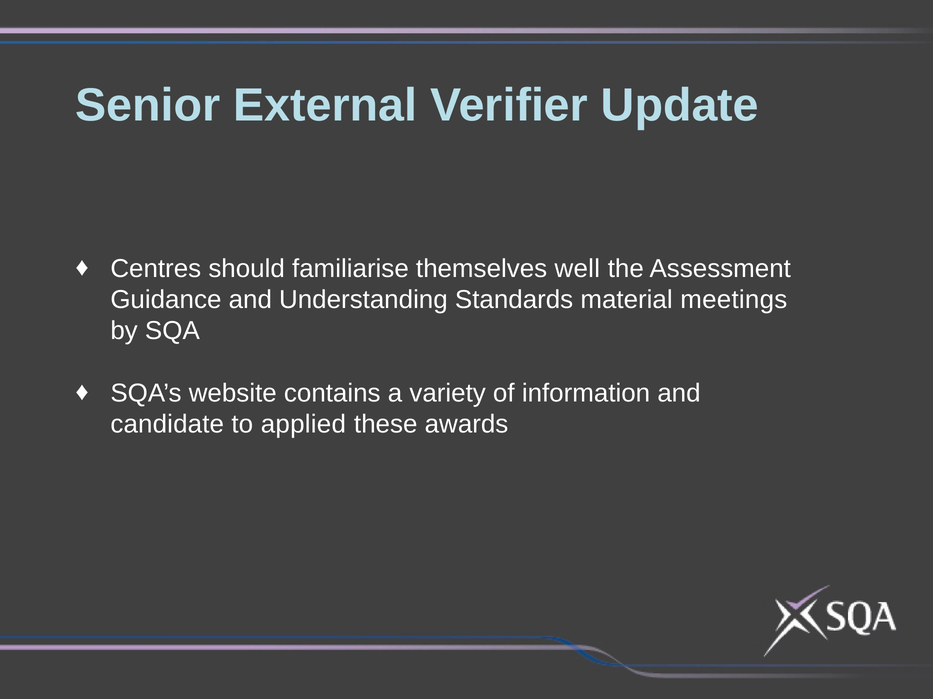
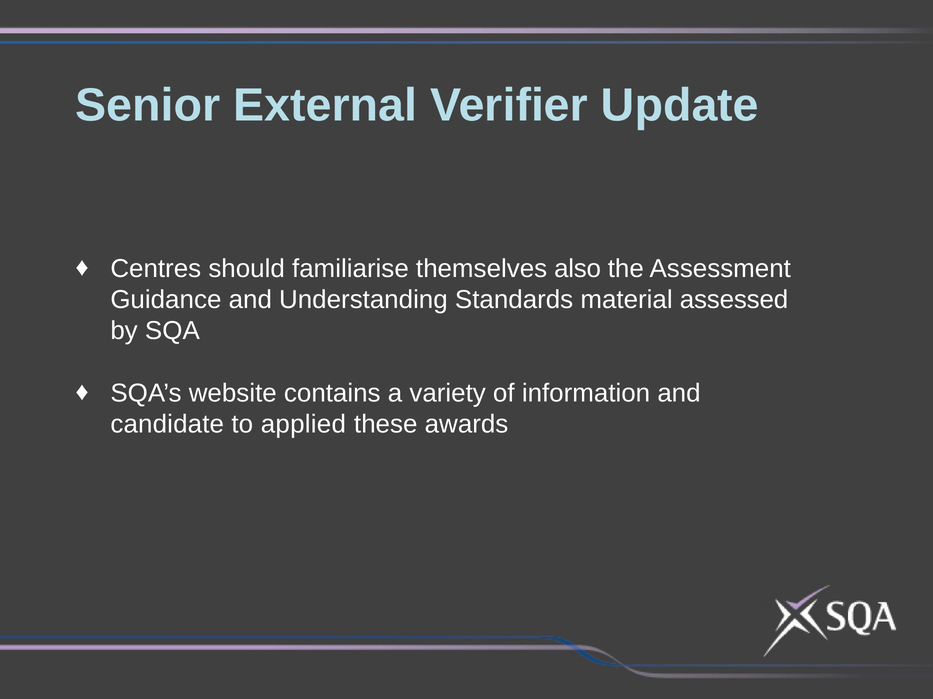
well: well -> also (578, 269)
meetings: meetings -> assessed (734, 300)
